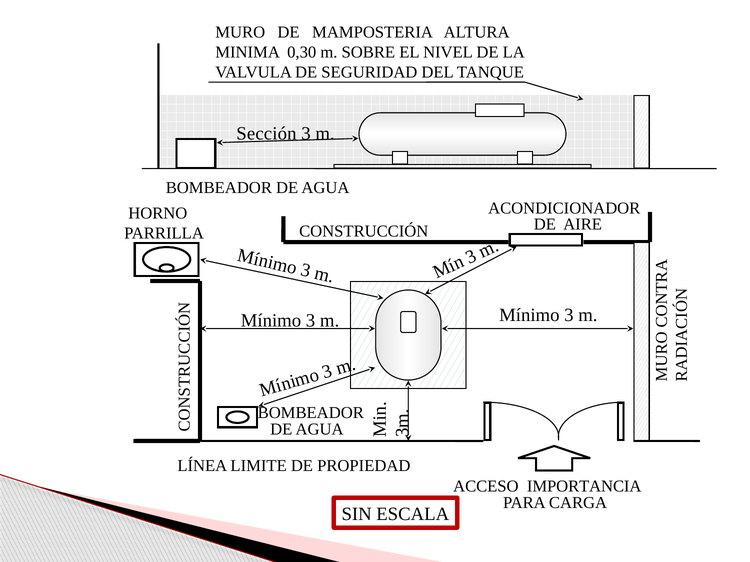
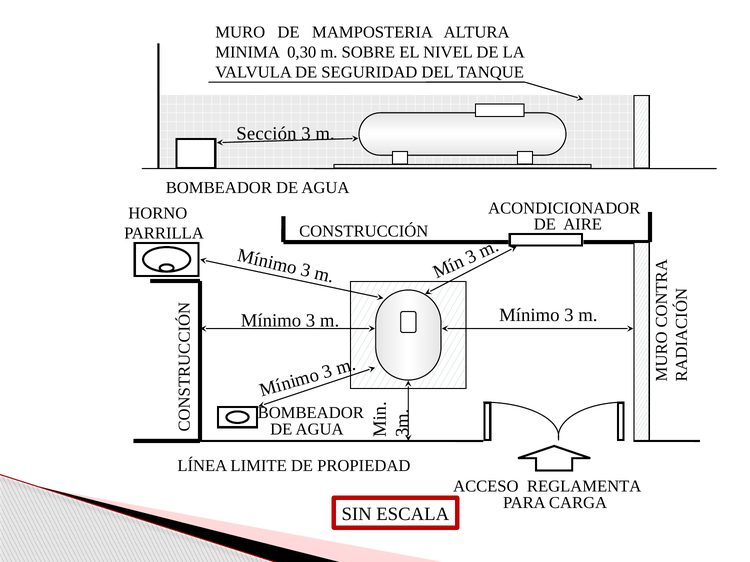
IMPORTANCIA: IMPORTANCIA -> REGLAMENTA (584, 487)
